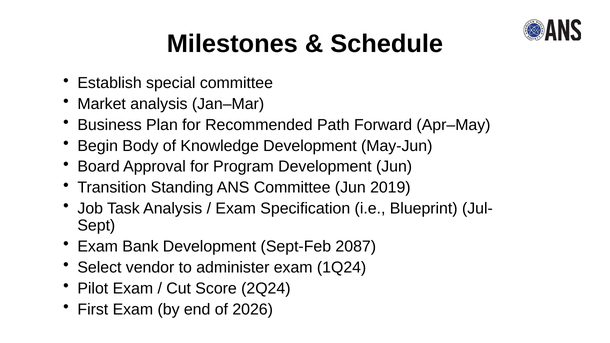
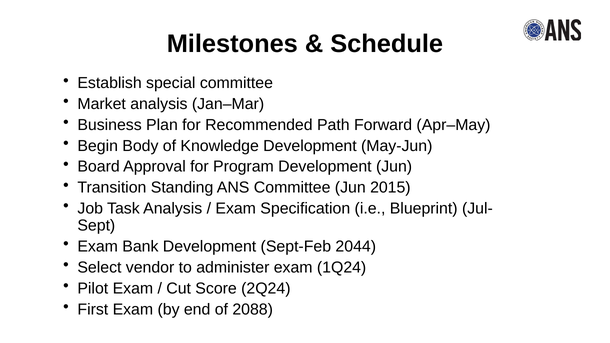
2019: 2019 -> 2015 (390, 188)
2087: 2087 -> 2044 (356, 247)
2026: 2026 -> 2088 (253, 309)
